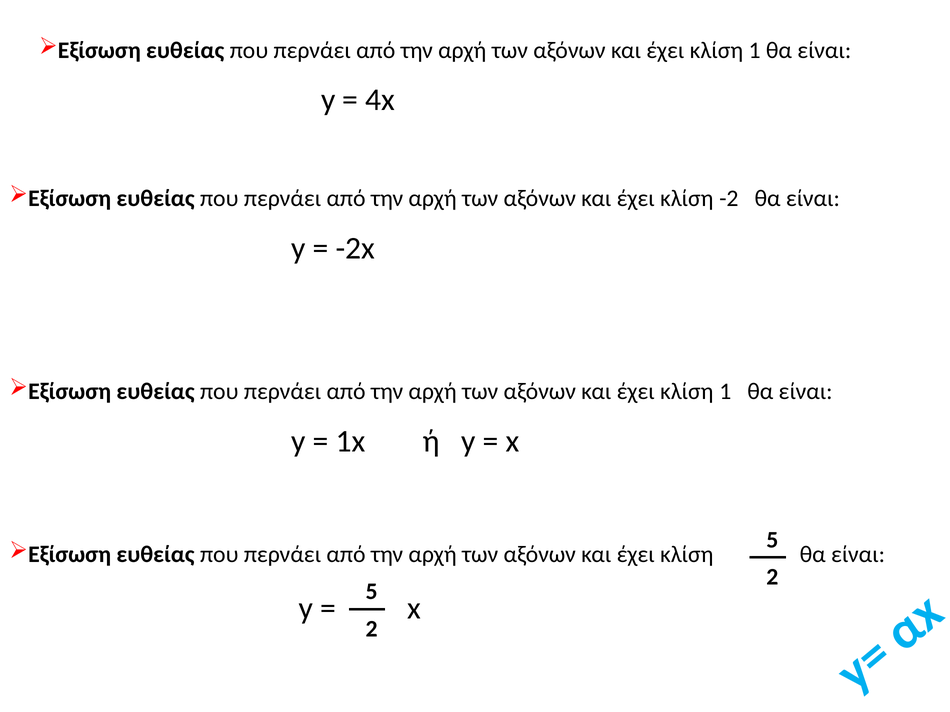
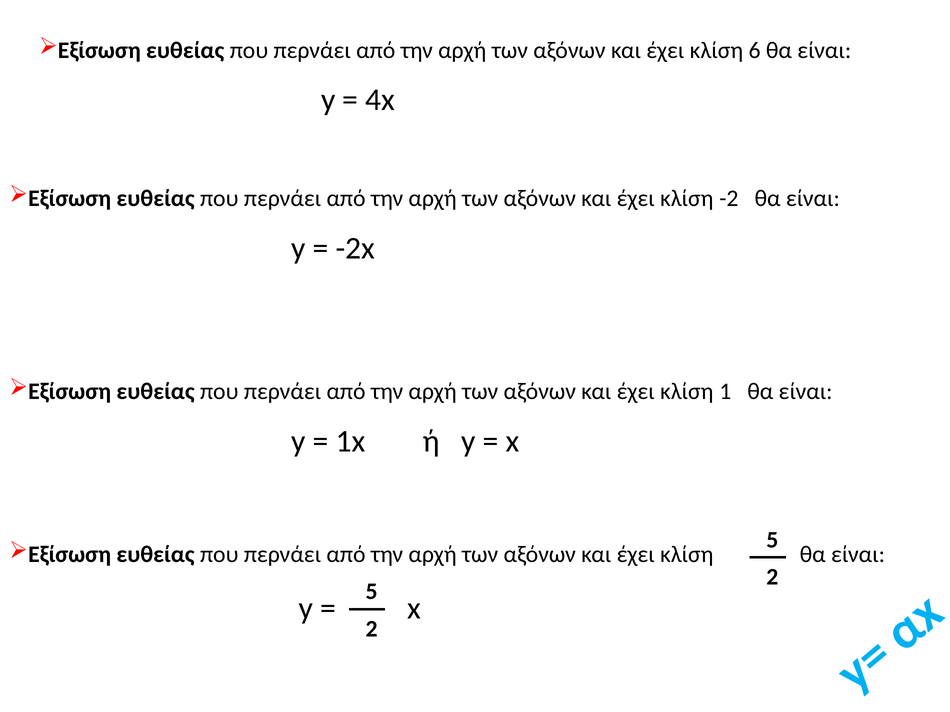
1: 1 -> 6 (755, 50)
